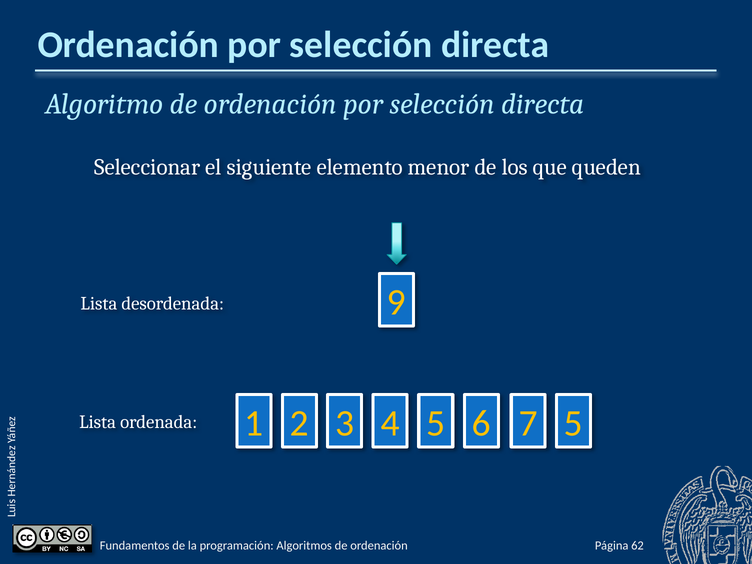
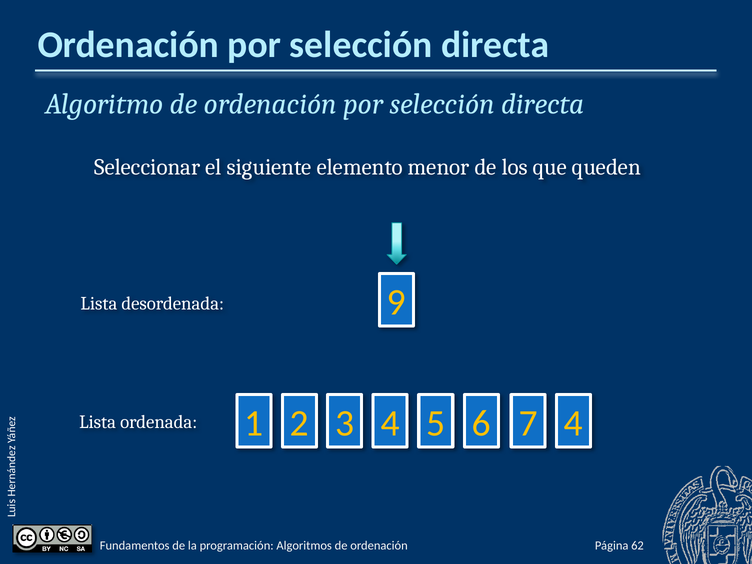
3 5: 5 -> 4 (573, 423)
